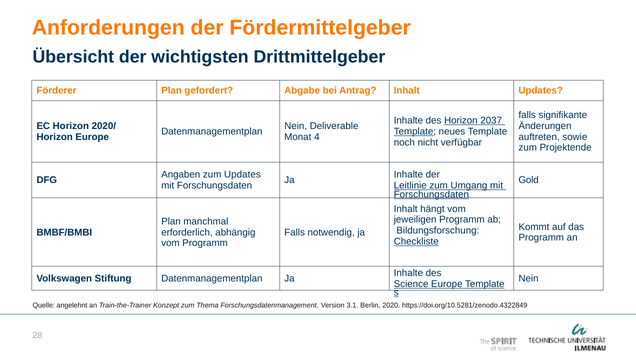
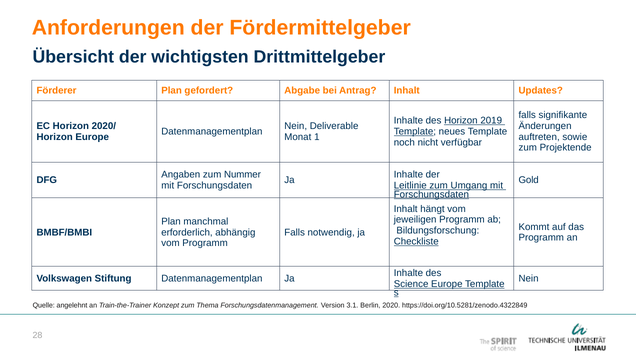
2037: 2037 -> 2019 (491, 121)
4: 4 -> 1 (317, 137)
zum Updates: Updates -> Nummer (242, 175)
